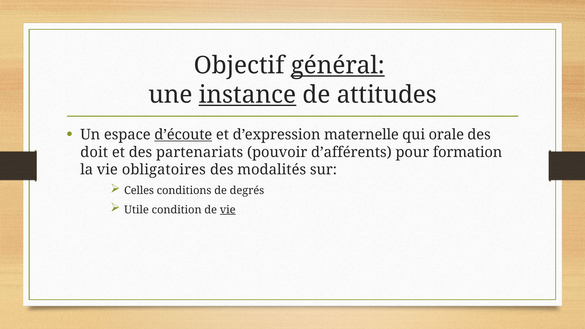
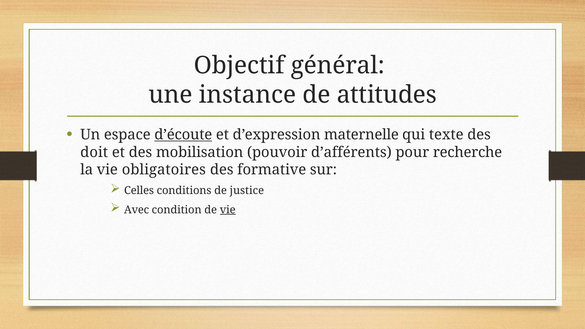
général underline: present -> none (338, 66)
instance underline: present -> none (248, 95)
orale: orale -> texte (446, 135)
partenariats: partenariats -> mobilisation (200, 152)
formation: formation -> recherche (468, 152)
modalités: modalités -> formative (272, 170)
degrés: degrés -> justice (247, 191)
Utile: Utile -> Avec (137, 210)
